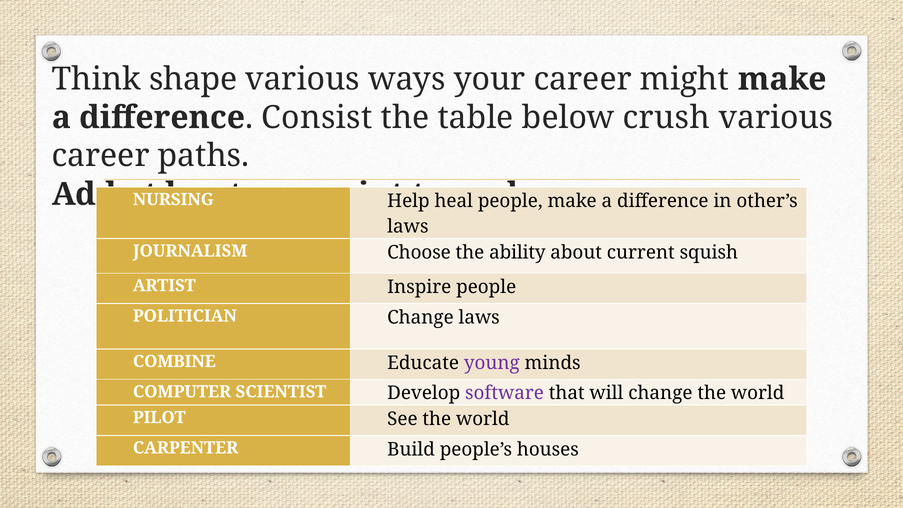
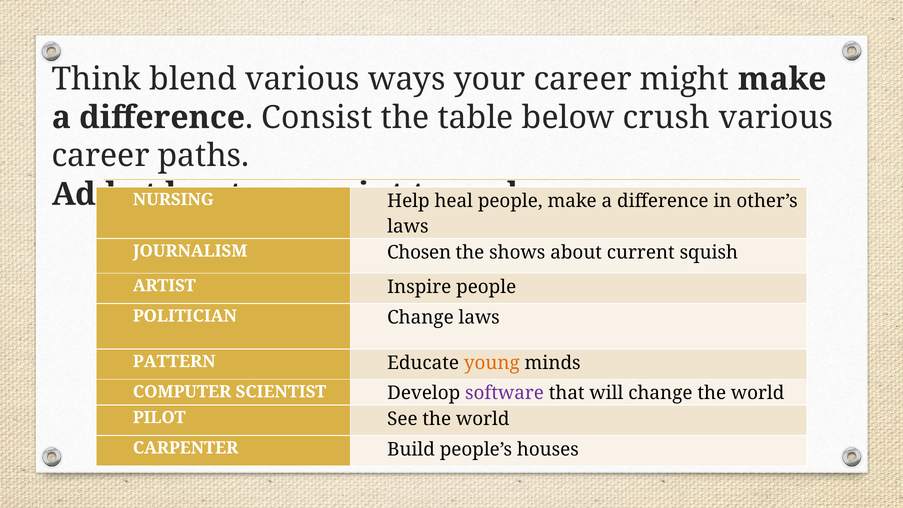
shape: shape -> blend (193, 79)
Choose: Choose -> Chosen (419, 252)
ability: ability -> shows (517, 252)
COMBINE: COMBINE -> PATTERN (174, 361)
young colour: purple -> orange (492, 363)
